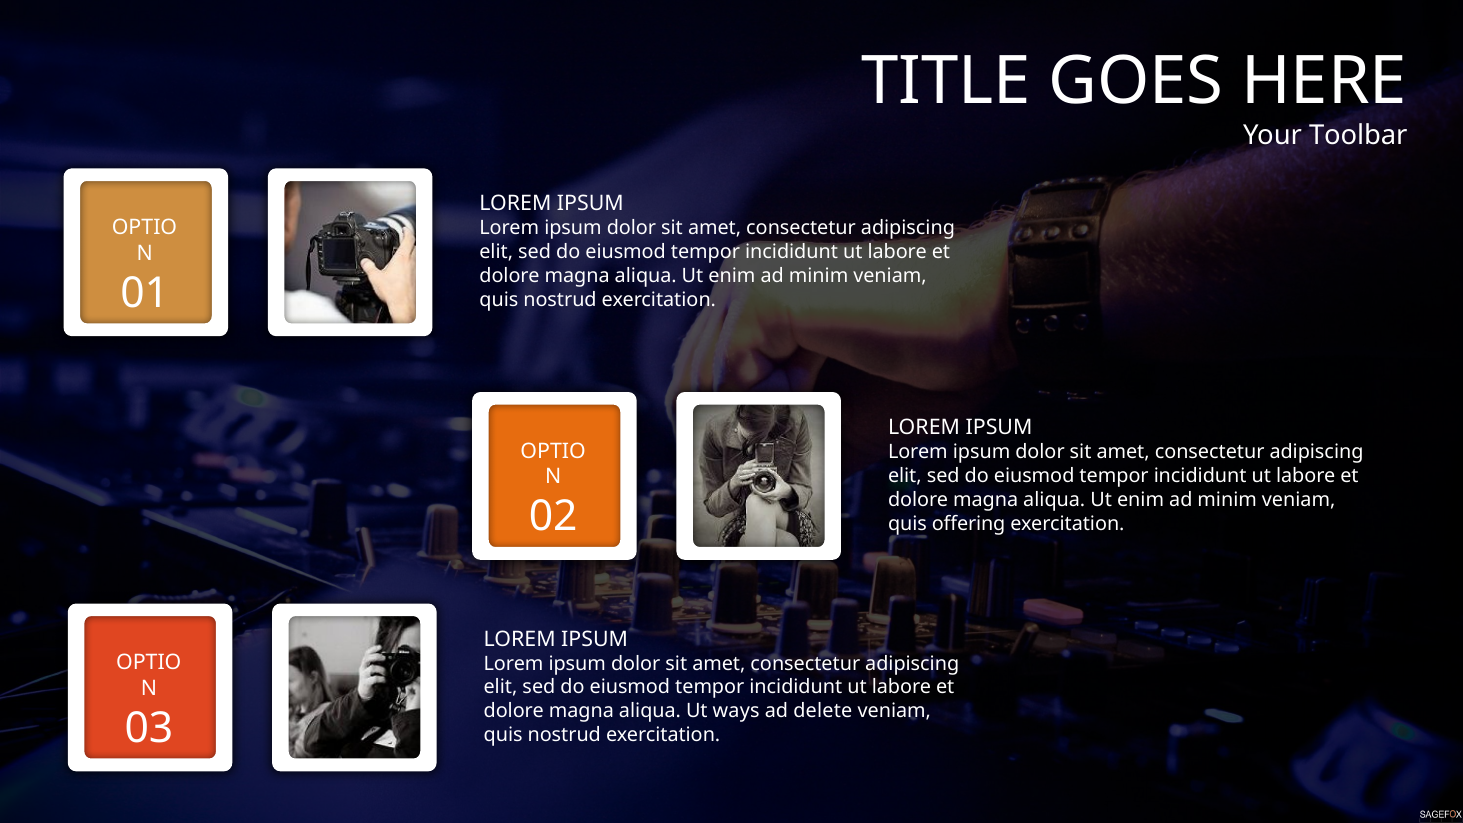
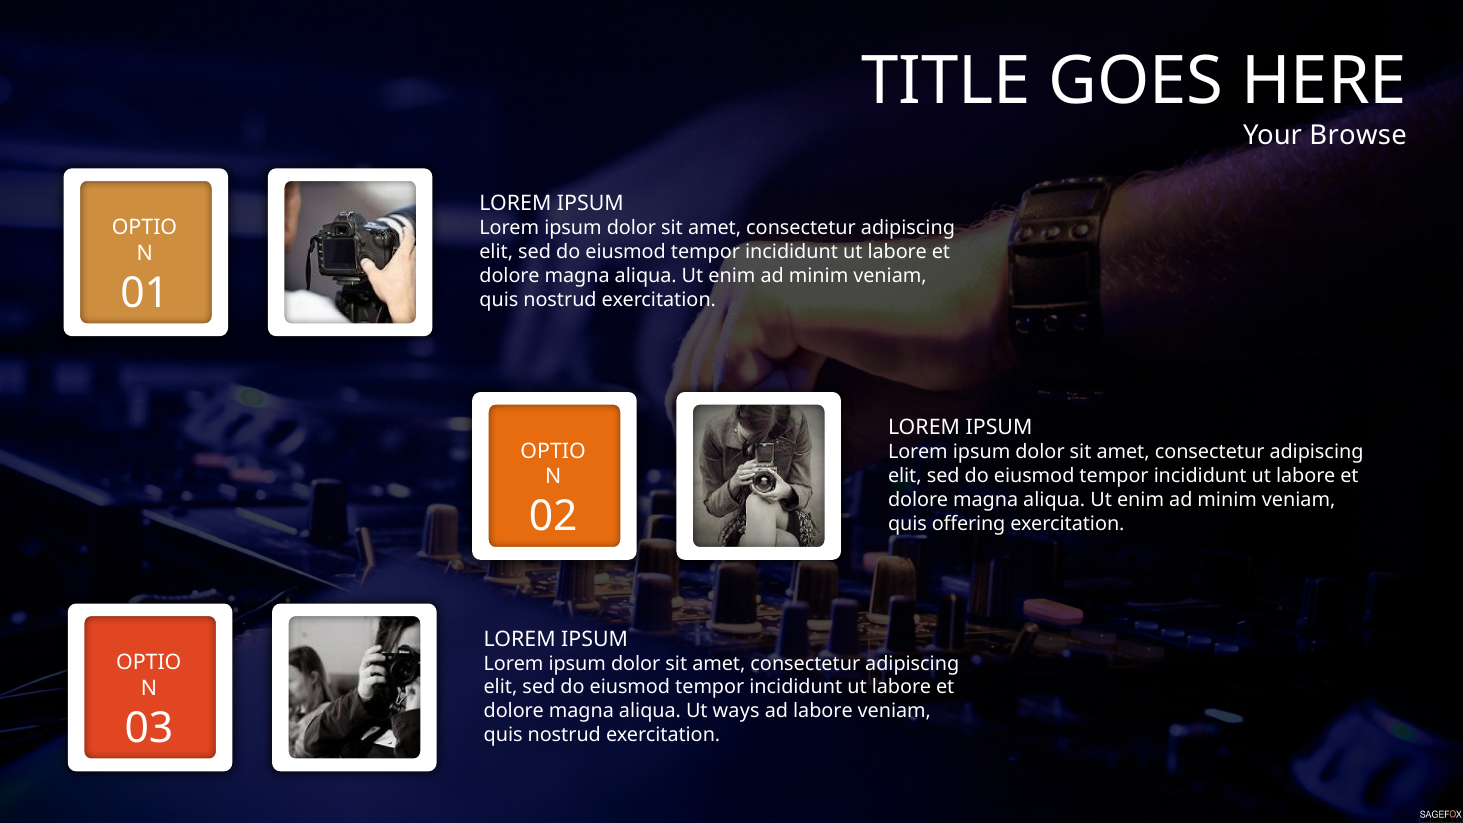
Toolbar: Toolbar -> Browse (1358, 135)
ad delete: delete -> labore (823, 711)
